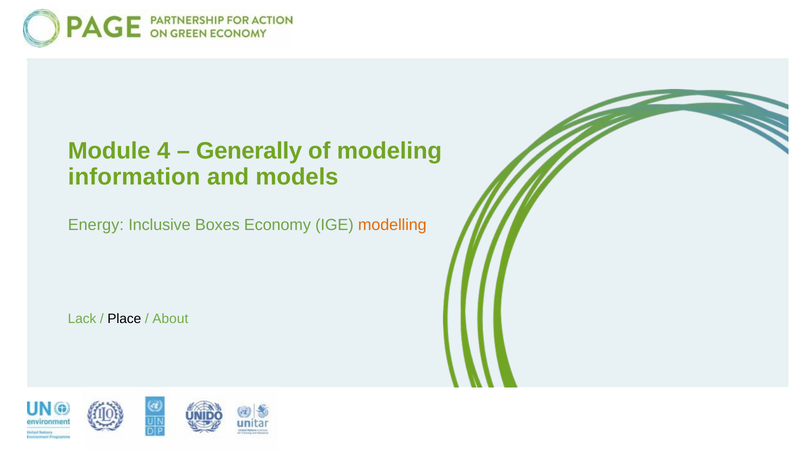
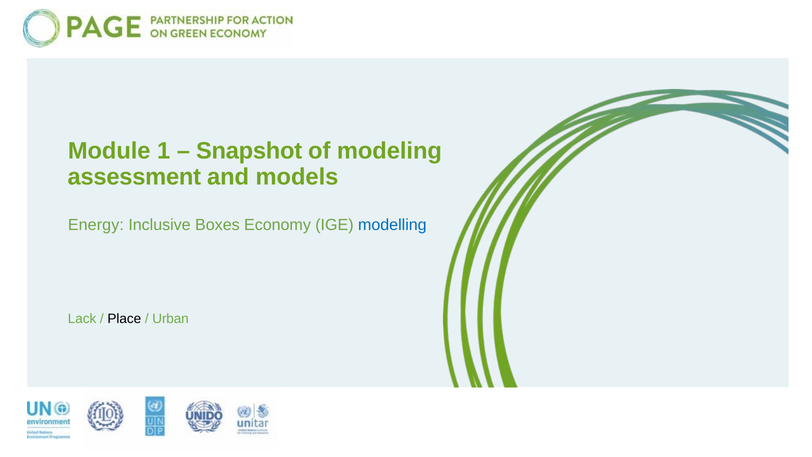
4: 4 -> 1 (164, 151)
Generally: Generally -> Snapshot (249, 151)
information: information -> assessment (134, 177)
modelling colour: orange -> blue (392, 225)
About: About -> Urban (171, 319)
